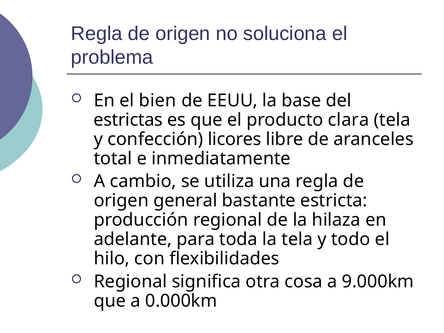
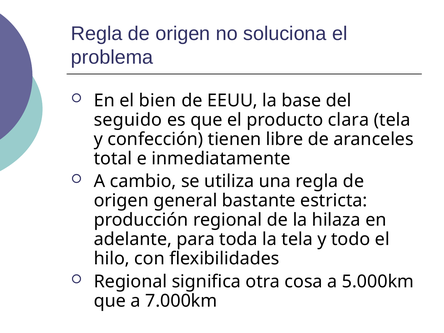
estrictas: estrictas -> seguido (128, 120)
licores: licores -> tienen (235, 139)
9.000km: 9.000km -> 5.000km (378, 282)
0.000km: 0.000km -> 7.000km (181, 301)
